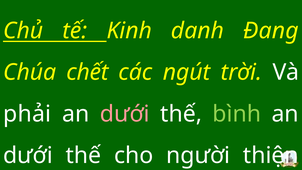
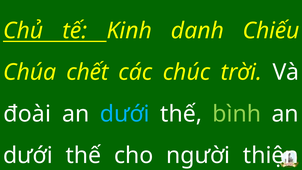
Đang: Đang -> Chiếu (271, 31)
ngút: ngút -> chúc (187, 72)
phải: phải -> đoài (27, 114)
dưới colour: pink -> light blue (125, 114)
